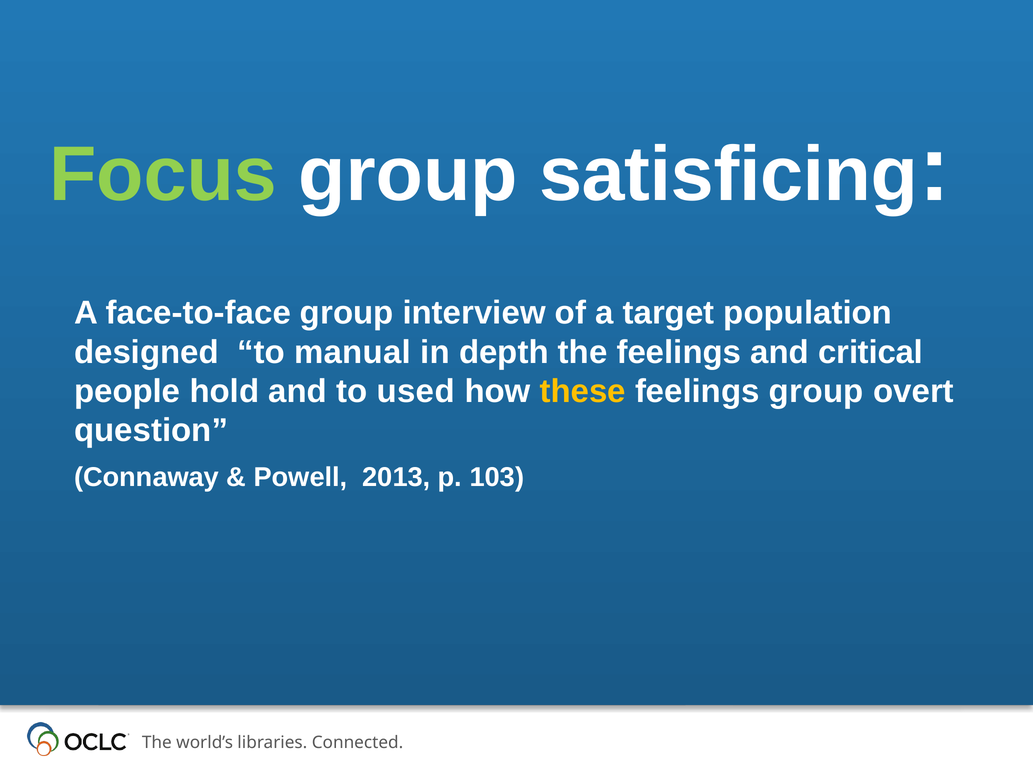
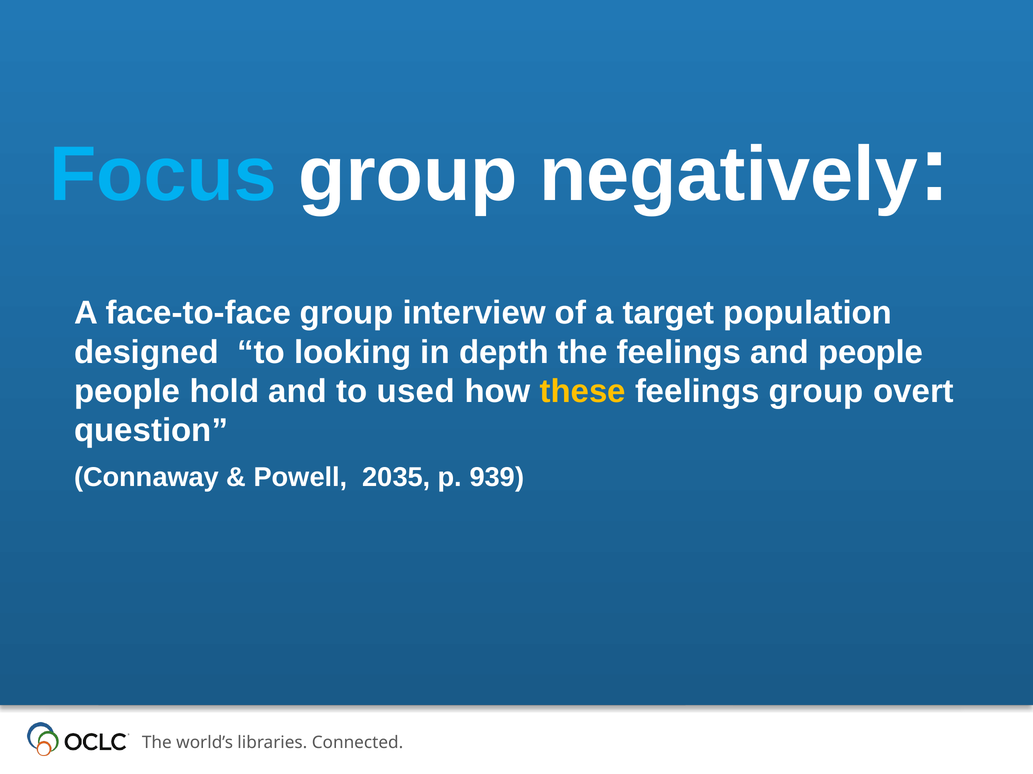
Focus colour: light green -> light blue (163, 175)
satisficing: satisficing -> negatively (728, 175)
manual: manual -> looking (353, 353)
and critical: critical -> people (871, 353)
2013: 2013 -> 2035 (396, 478)
103: 103 -> 939 (497, 478)
